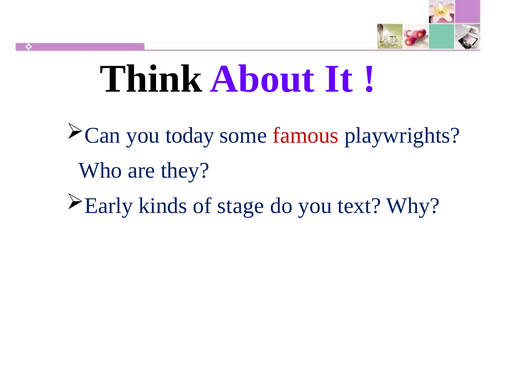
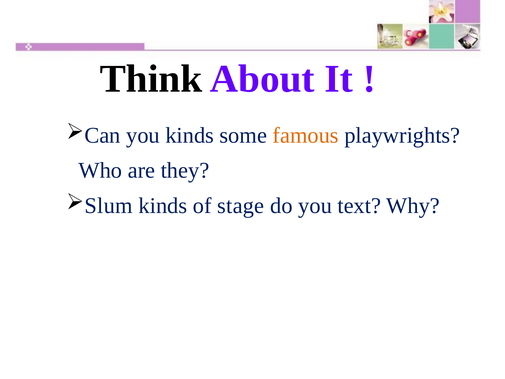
you today: today -> kinds (190, 135)
famous colour: red -> orange (306, 135)
Early: Early -> Slum (109, 205)
